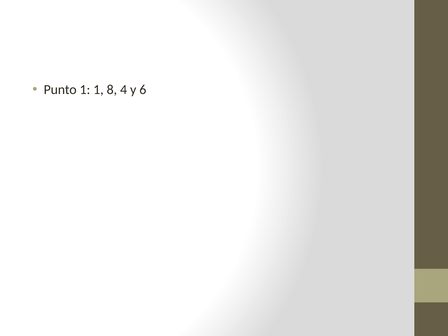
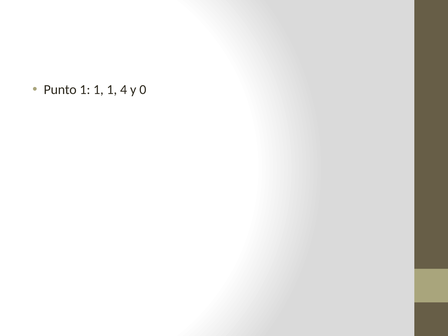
1 1 8: 8 -> 1 (112, 90)
6: 6 -> 0 (143, 90)
